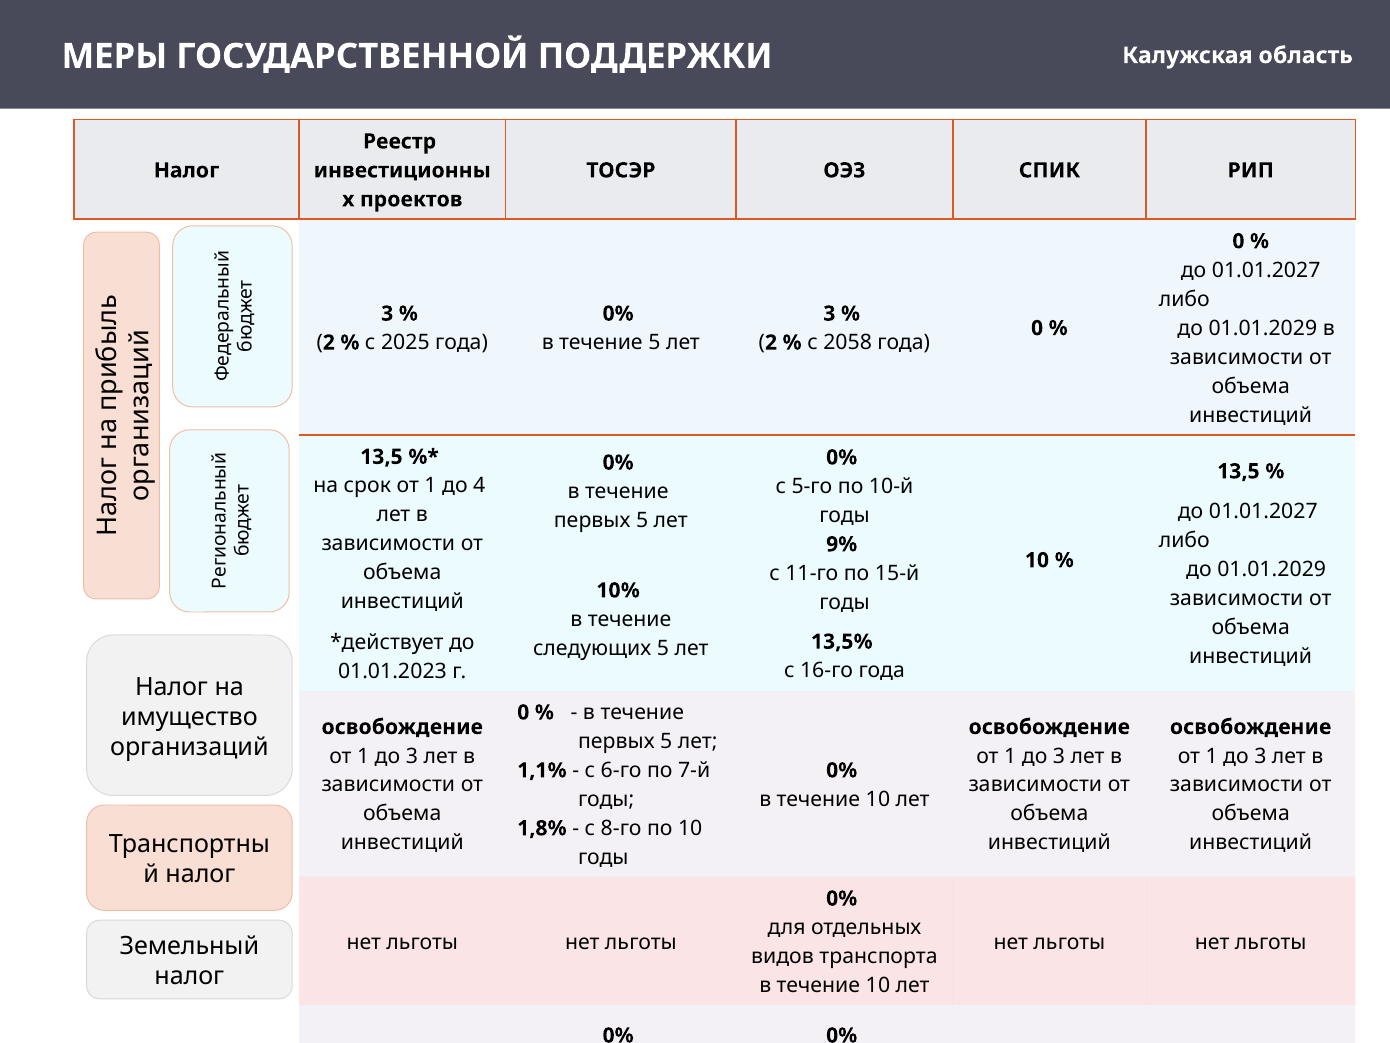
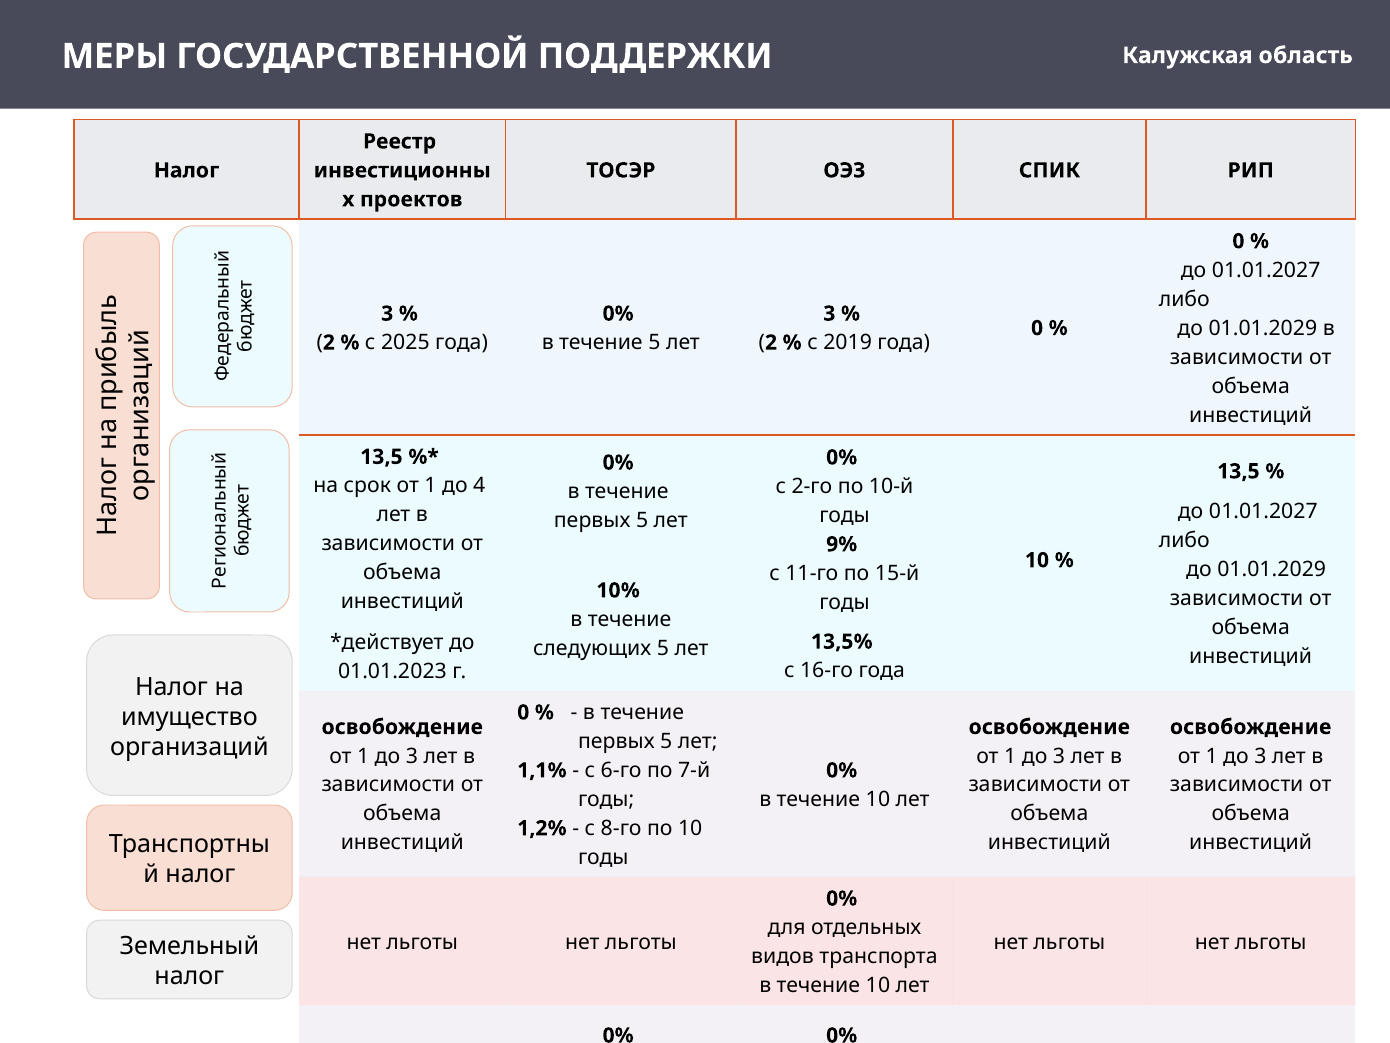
2058: 2058 -> 2019 (848, 342)
5-го: 5-го -> 2-го (812, 486)
1,8%: 1,8% -> 1,2% (542, 828)
